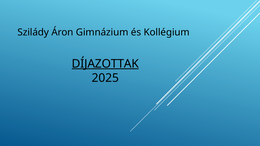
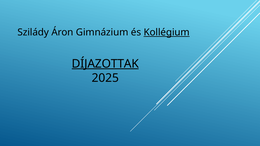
Kollégium underline: none -> present (167, 32)
